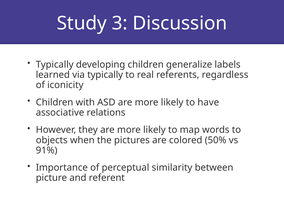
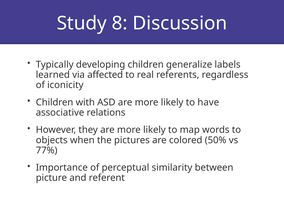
3: 3 -> 8 (120, 23)
via typically: typically -> affected (105, 75)
91%: 91% -> 77% (47, 150)
